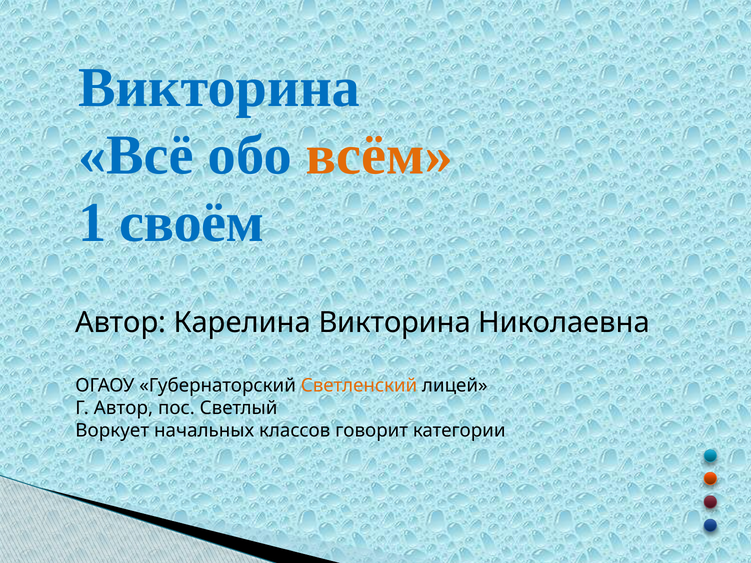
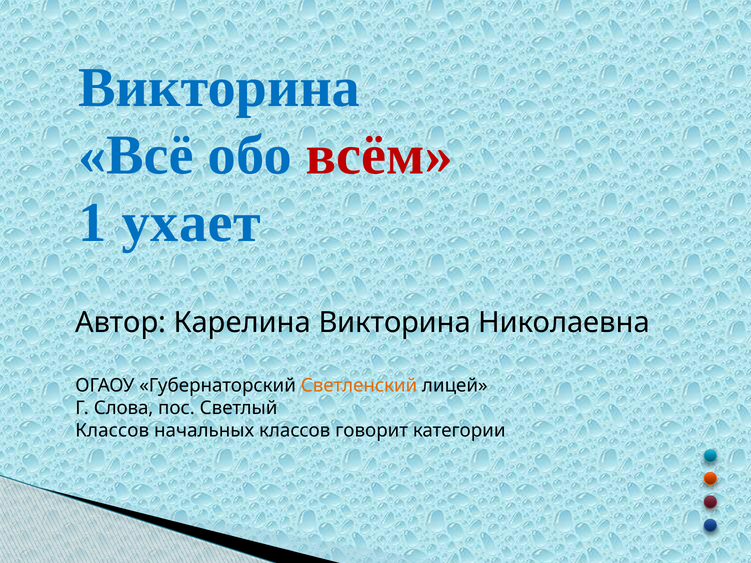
всём colour: orange -> red (379, 155)
своём: своём -> ухает (191, 223)
Г Автор: Автор -> Слова (124, 408)
Воркует: Воркует -> Классов (112, 431)
